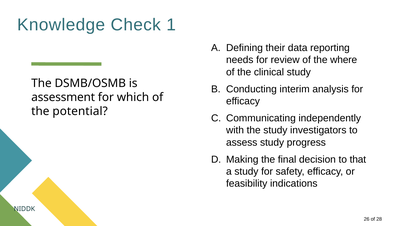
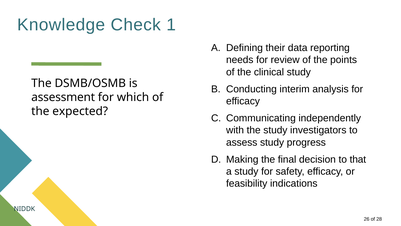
where: where -> points (344, 60)
potential: potential -> expected (80, 111)
